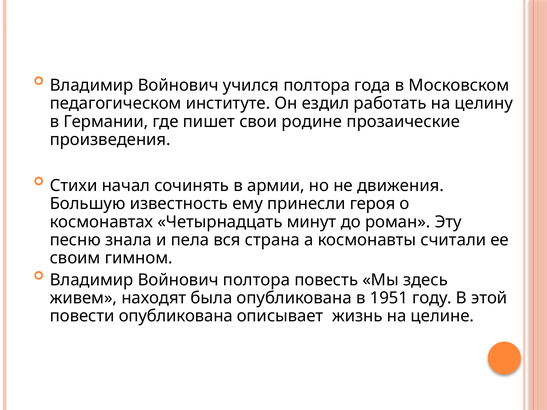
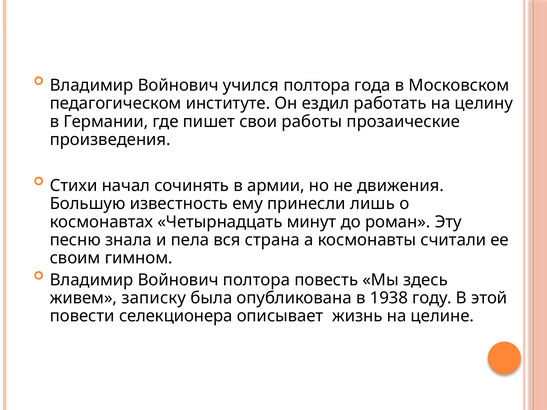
родине: родине -> работы (312, 122)
героя: героя -> лишь (372, 204)
находят: находят -> записку (154, 298)
1951: 1951 -> 1938 (389, 298)
повести опубликована: опубликована -> селекционера (176, 316)
